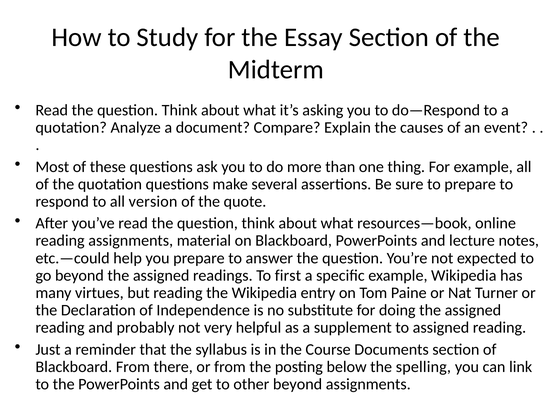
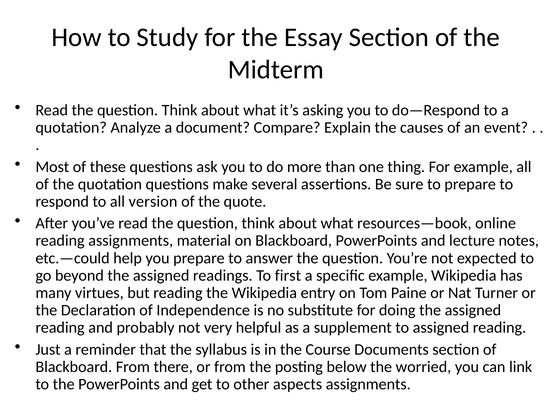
spelling: spelling -> worried (423, 367)
other beyond: beyond -> aspects (298, 384)
